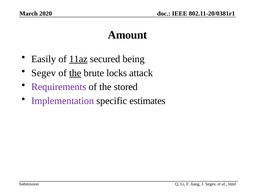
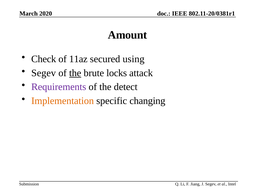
Easily: Easily -> Check (44, 59)
11az underline: present -> none (78, 59)
being: being -> using (134, 59)
stored: stored -> detect (126, 87)
Implementation colour: purple -> orange (63, 100)
estimates: estimates -> changing (147, 100)
